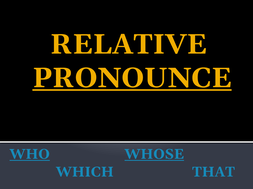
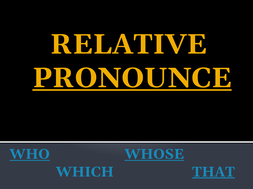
THAT underline: none -> present (213, 173)
